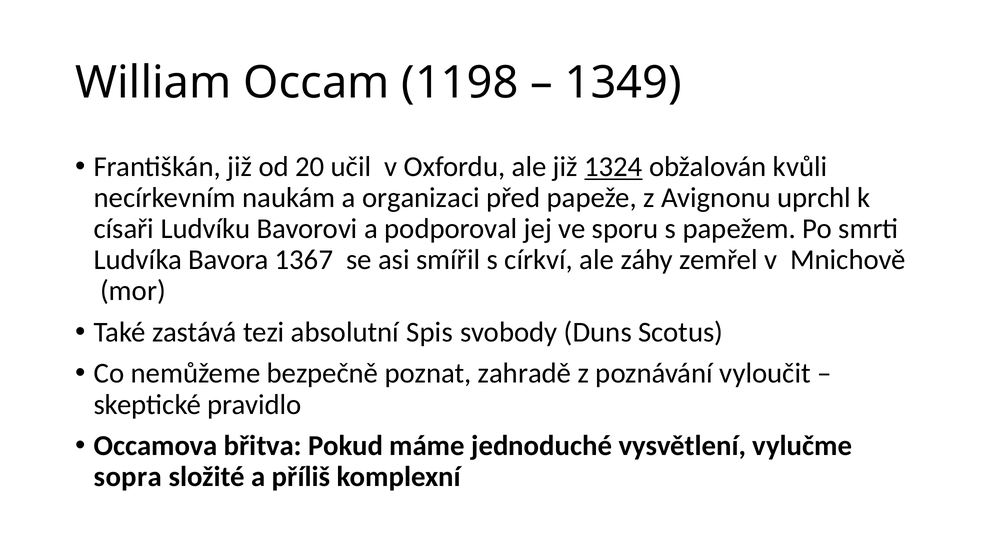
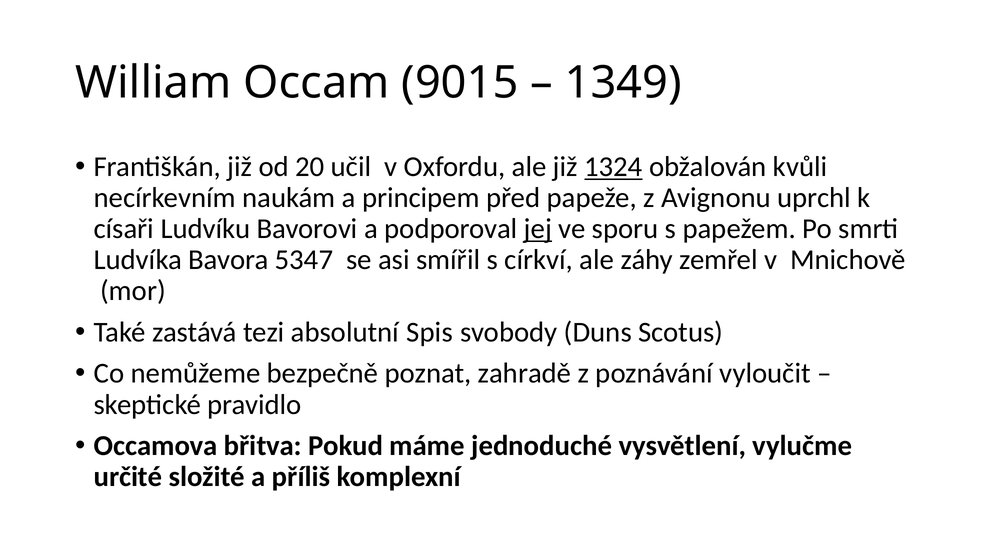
1198: 1198 -> 9015 (460, 83)
organizaci: organizaci -> principem (421, 198)
jej underline: none -> present (538, 229)
1367: 1367 -> 5347 (304, 260)
sopra: sopra -> určité (128, 477)
